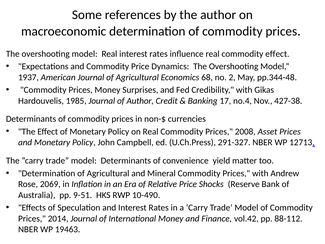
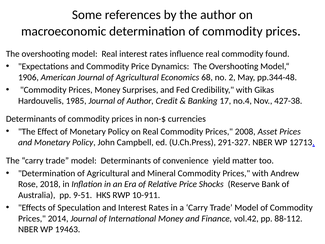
commodity effect: effect -> found (277, 54)
1937: 1937 -> 1906 (28, 77)
2069: 2069 -> 2018 (50, 184)
10-490: 10-490 -> 10-911 (146, 195)
